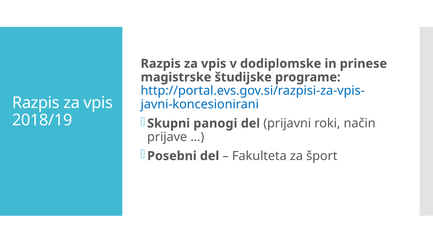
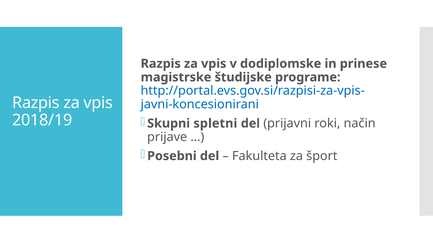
panogi: panogi -> spletni (215, 124)
